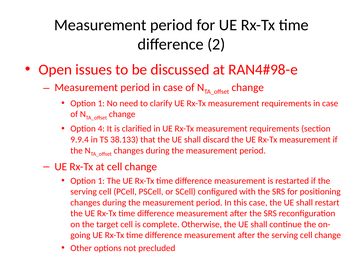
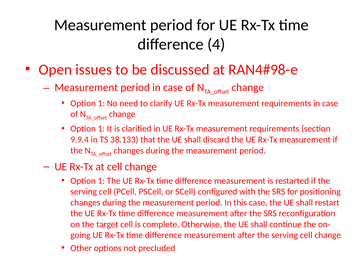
2: 2 -> 4 (216, 44)
4: 4 -> 1 (101, 129)
